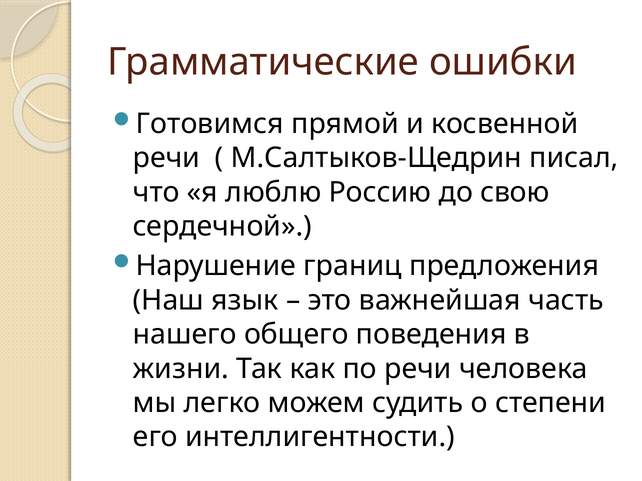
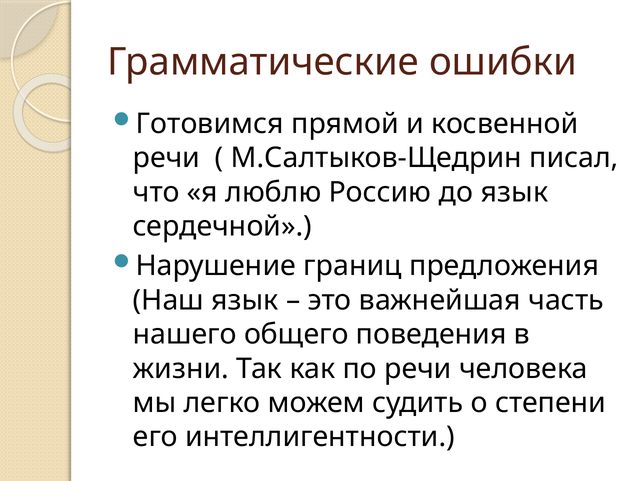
до свою: свою -> язык (515, 192)
